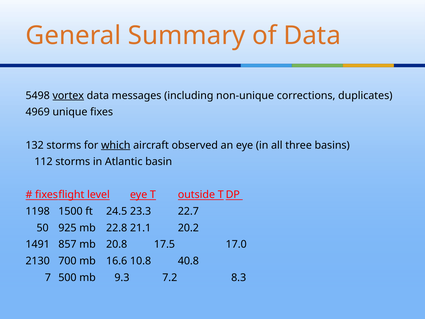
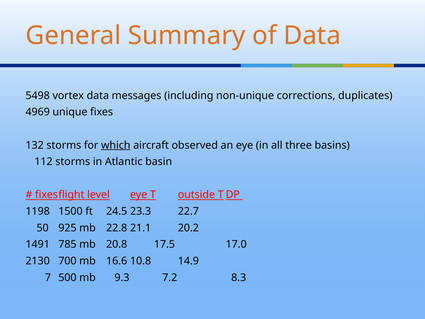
vortex underline: present -> none (68, 95)
857: 857 -> 785 (67, 244)
40.8: 40.8 -> 14.9 (188, 261)
